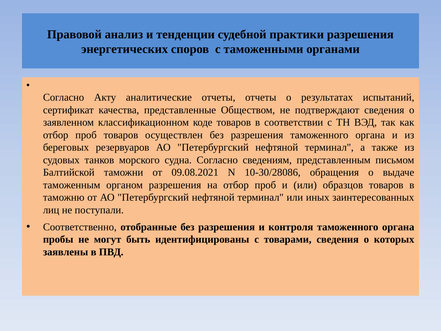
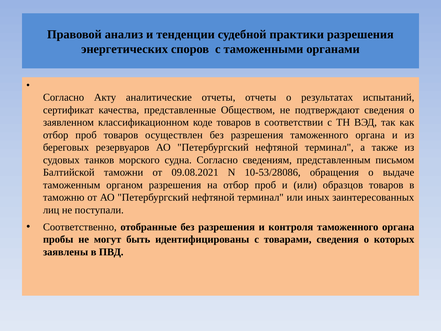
10-30/28086: 10-30/28086 -> 10-53/28086 (273, 172)
